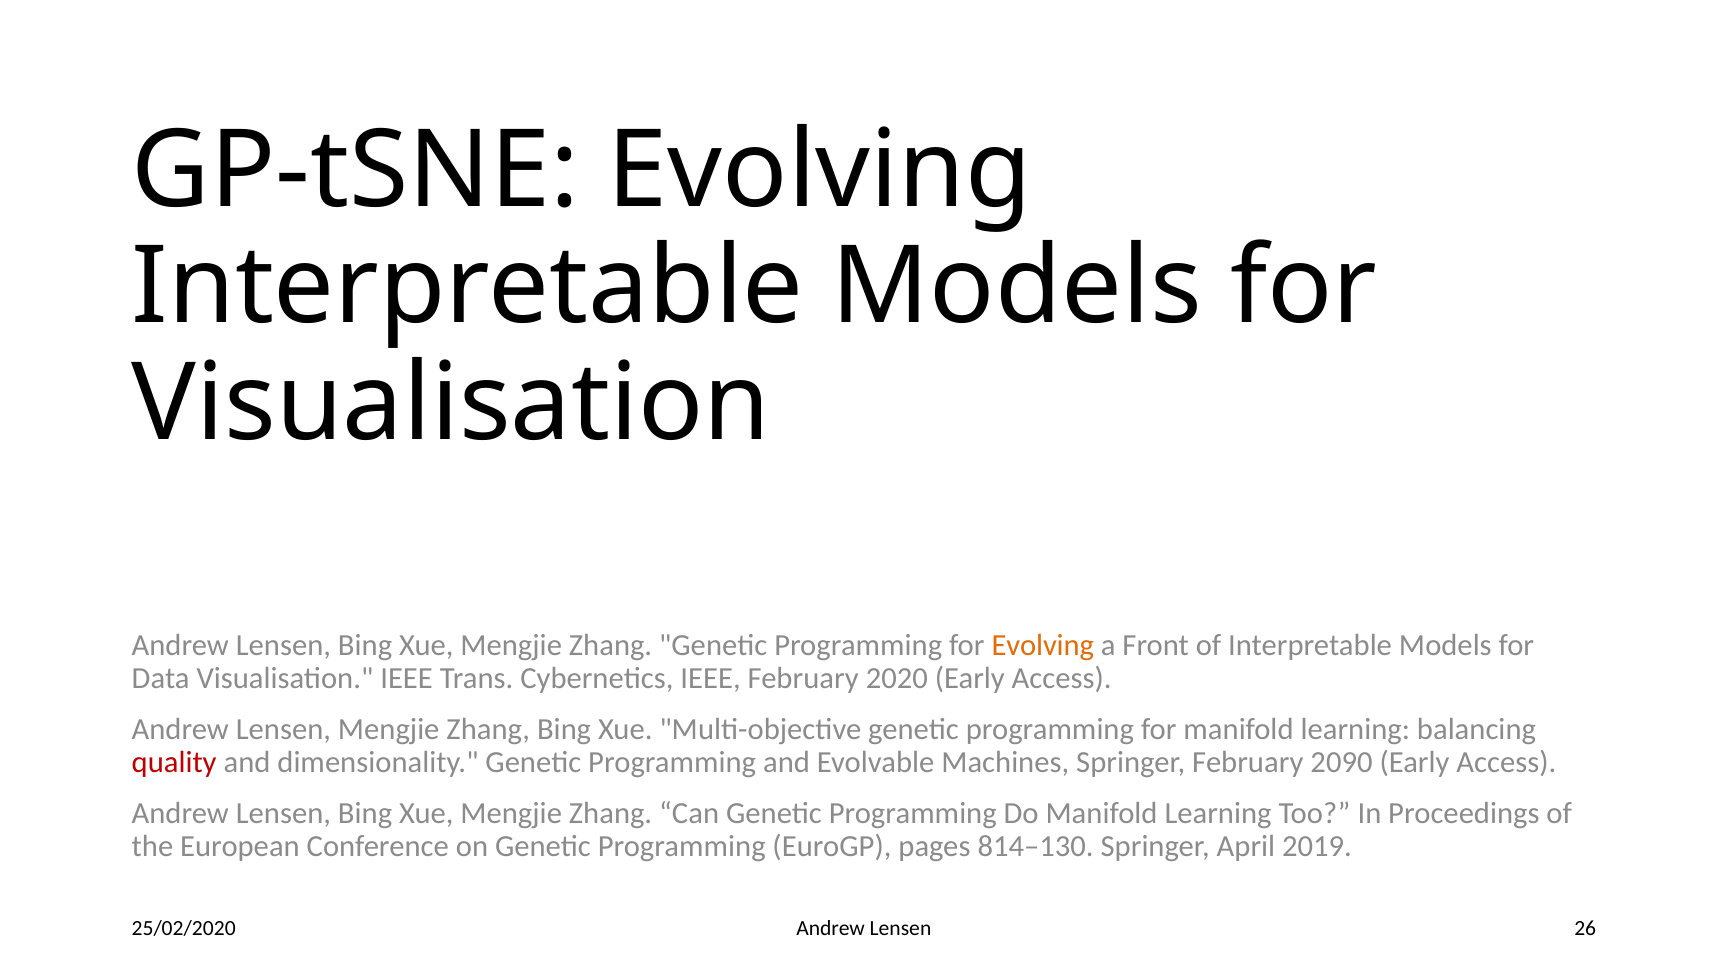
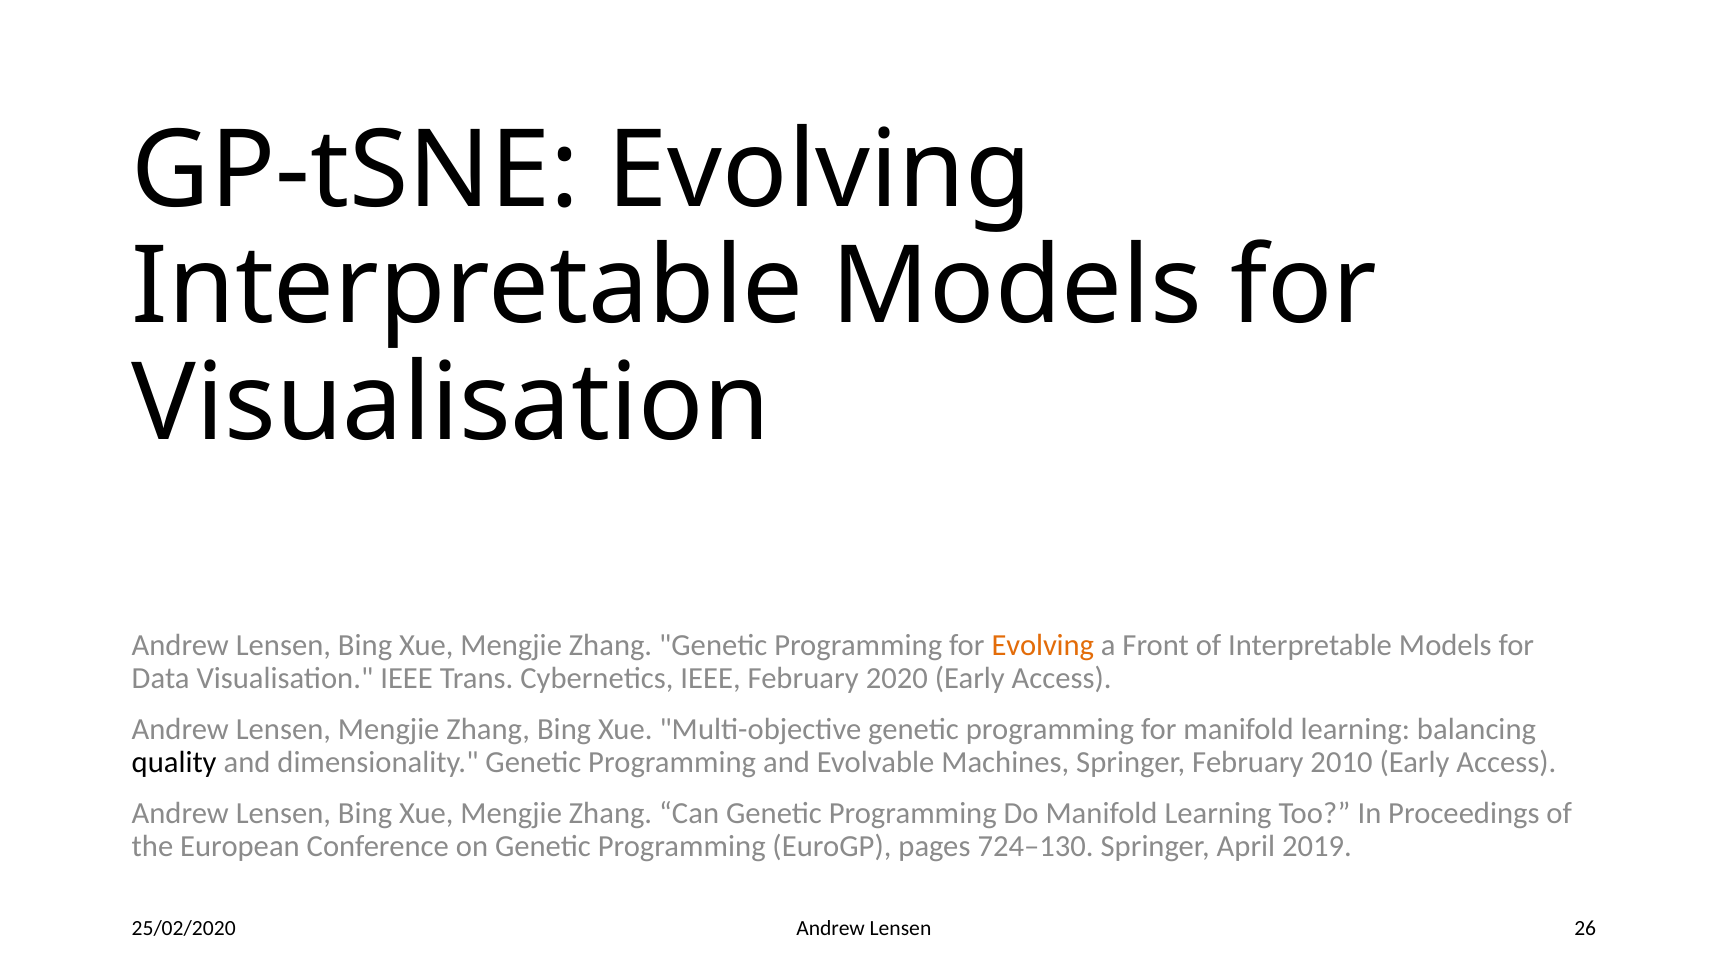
quality colour: red -> black (174, 762)
2090: 2090 -> 2010 (1342, 762)
814–130: 814–130 -> 724–130 (1036, 846)
